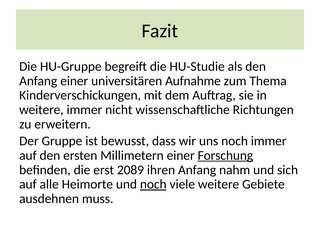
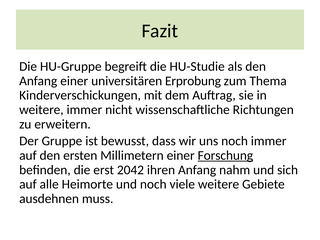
Aufnahme: Aufnahme -> Erprobung (193, 81)
2089: 2089 -> 2042 (130, 170)
noch underline: present -> none (153, 184)
